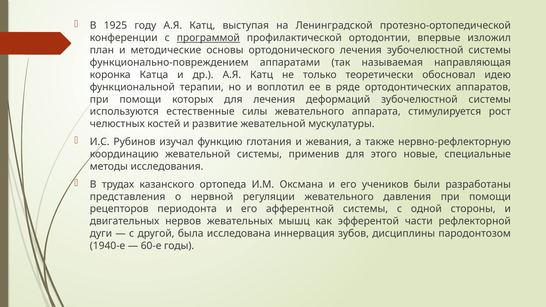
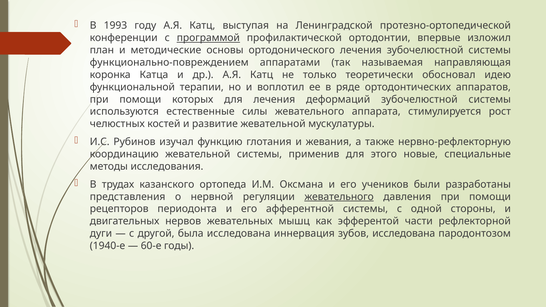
1925: 1925 -> 1993 (115, 26)
жевательного underline: none -> present (339, 197)
зубов дисциплины: дисциплины -> исследована (404, 234)
